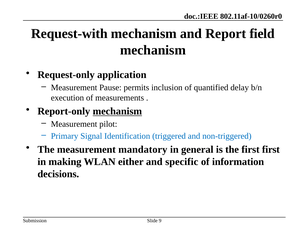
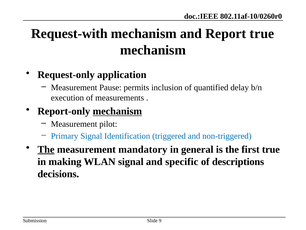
Report field: field -> true (262, 34)
The underline: none -> present (46, 149)
first first: first -> true (271, 149)
WLAN either: either -> signal (131, 161)
information: information -> descriptions (238, 161)
